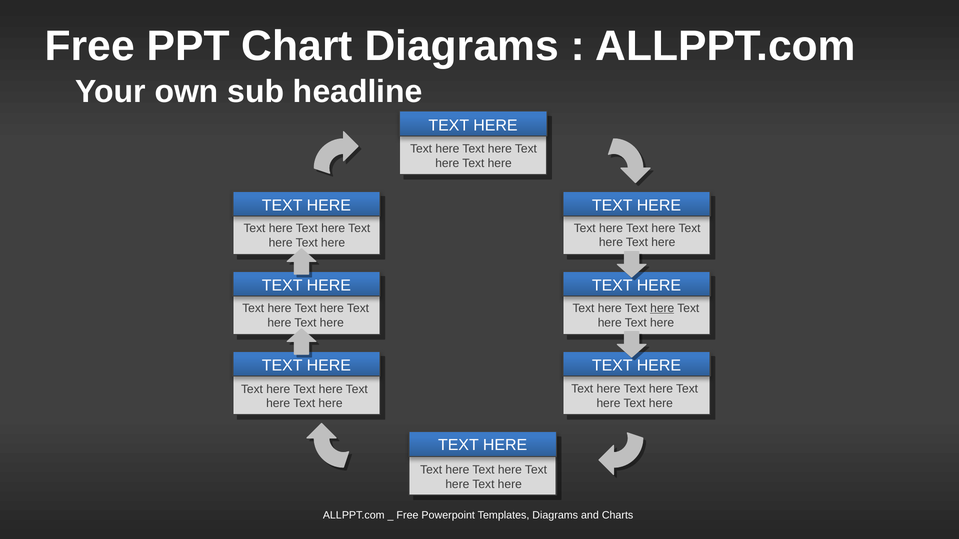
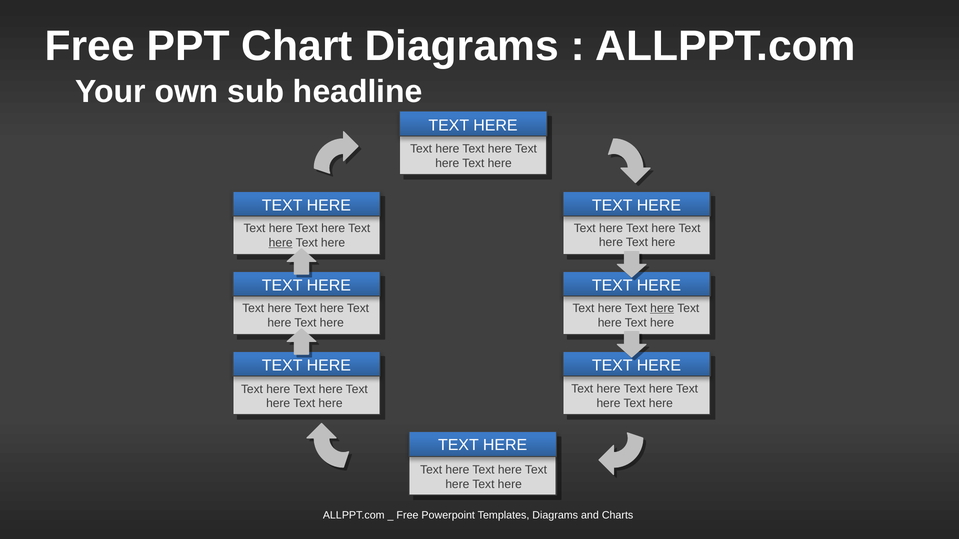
here underline: none -> present (281, 243)
